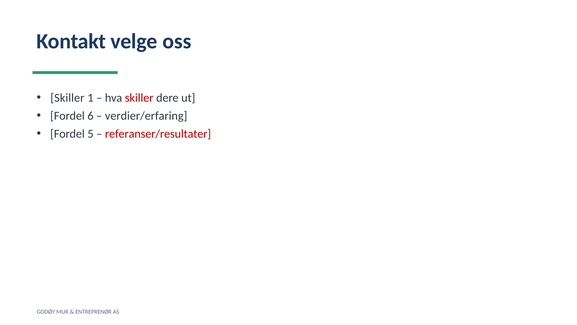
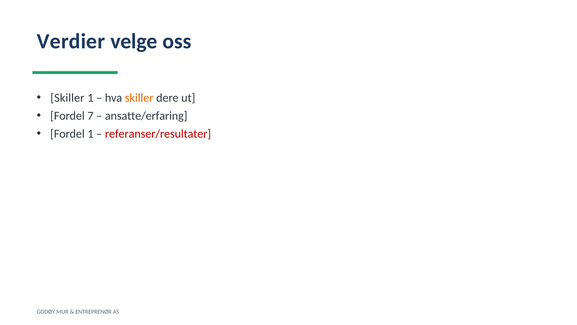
Kontakt: Kontakt -> Verdier (71, 41)
skiller colour: red -> orange (139, 98)
6: 6 -> 7 (90, 116)
verdier/erfaring: verdier/erfaring -> ansatte/erfaring (146, 116)
Fordel 5: 5 -> 1 (90, 134)
